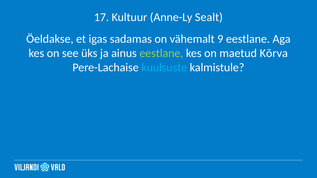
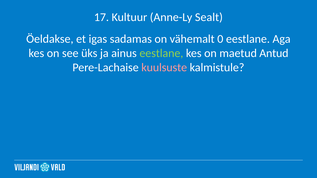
9: 9 -> 0 (220, 39)
Kõrva: Kõrva -> Antud (274, 53)
kuulsuste colour: light blue -> pink (164, 68)
